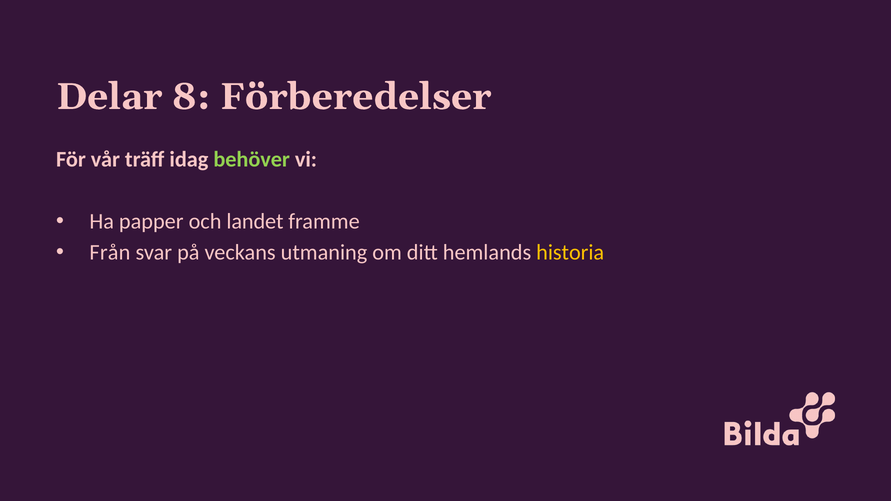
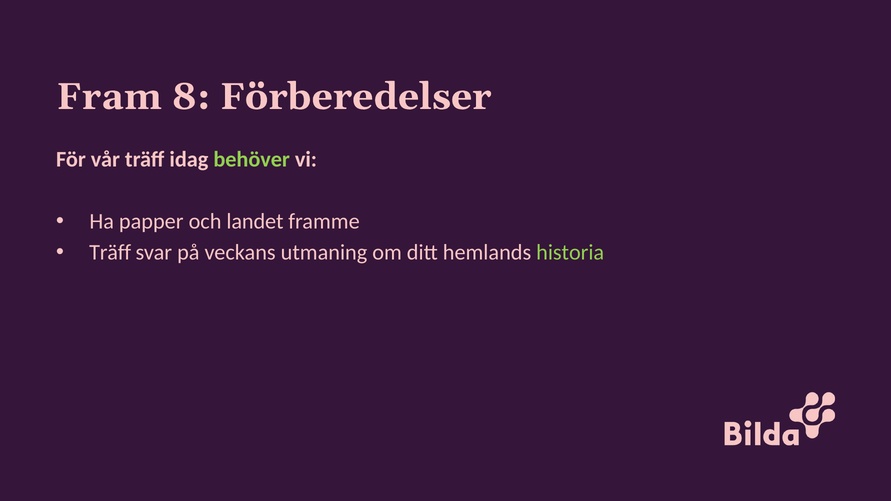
Delar: Delar -> Fram (109, 97)
Från: Från -> Träff (110, 253)
historia colour: yellow -> light green (570, 253)
